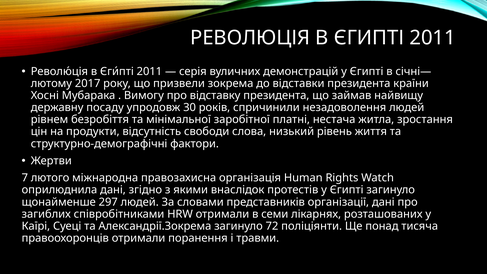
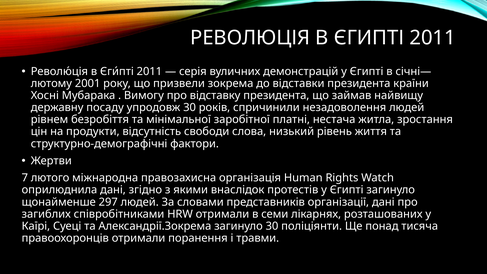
2017: 2017 -> 2001 (88, 83)
загинуло 72: 72 -> 30 (272, 226)
